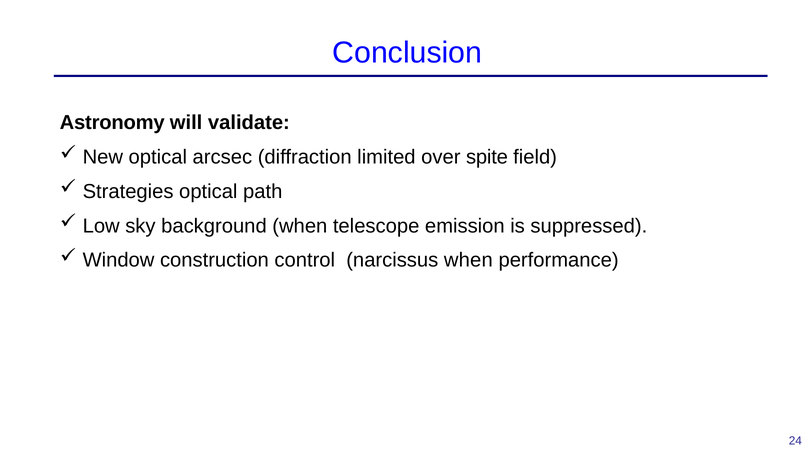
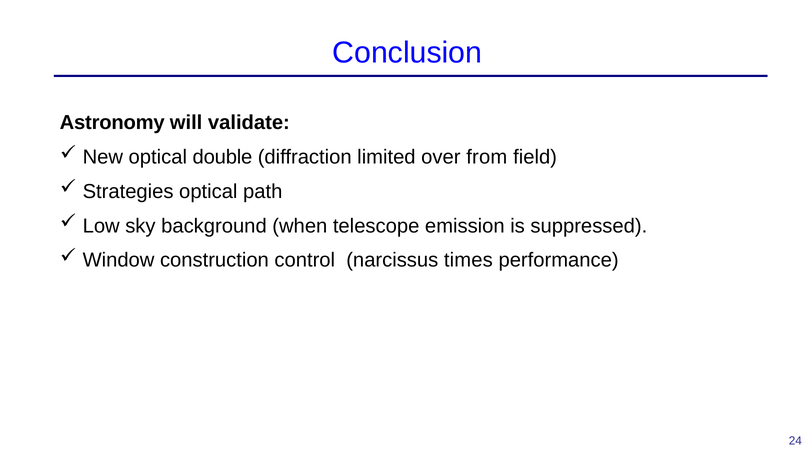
arcsec: arcsec -> double (222, 157)
spite: spite -> from (487, 157)
narcissus when: when -> times (468, 260)
